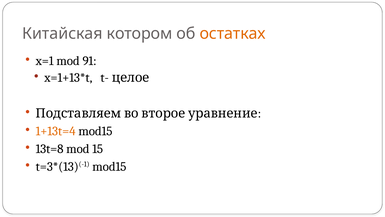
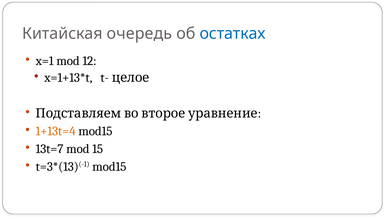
котором: котором -> очередь (139, 33)
остатках colour: orange -> blue (233, 33)
91: 91 -> 12 (89, 61)
13t=8: 13t=8 -> 13t=7 (50, 149)
